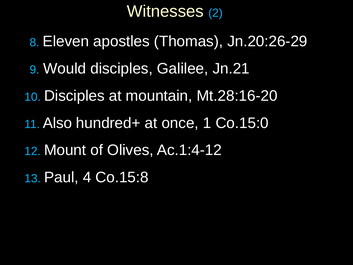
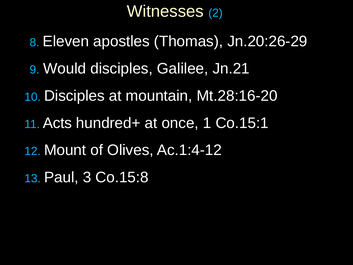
Also: Also -> Acts (58, 123)
Co.15:0: Co.15:0 -> Co.15:1 (242, 123)
4: 4 -> 3 (87, 177)
